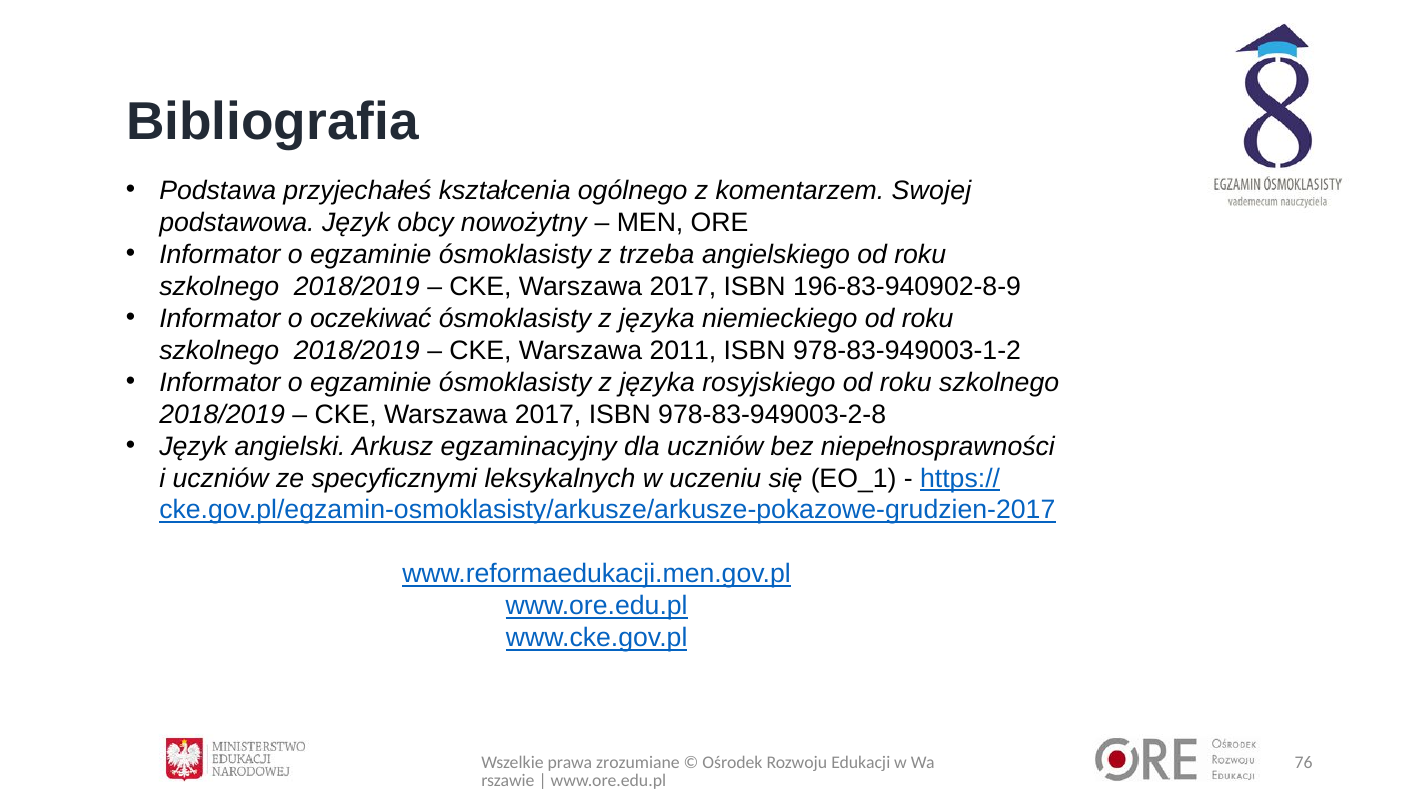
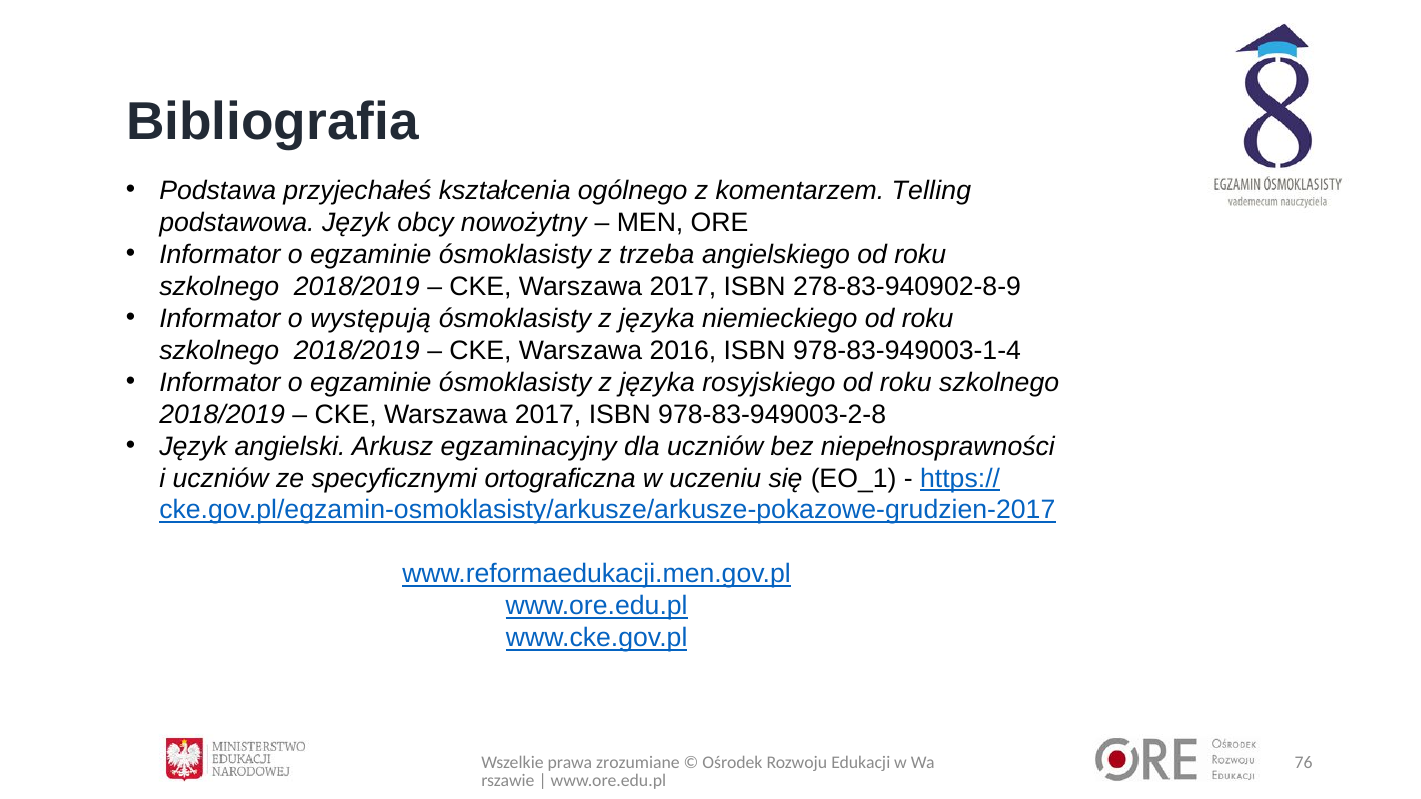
Swojej: Swojej -> Telling (931, 191)
196-83-940902-8-9: 196-83-940902-8-9 -> 278-83-940902-8-9 (907, 287)
oczekiwać: oczekiwać -> występują (371, 319)
2011: 2011 -> 2016 (683, 351)
978-83-949003-1-2: 978-83-949003-1-2 -> 978-83-949003-1-4 (907, 351)
leksykalnych: leksykalnych -> ortograficzna (560, 478)
